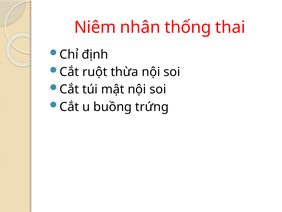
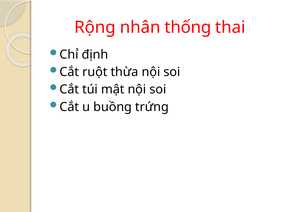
Niêm: Niêm -> Rộng (95, 27)
